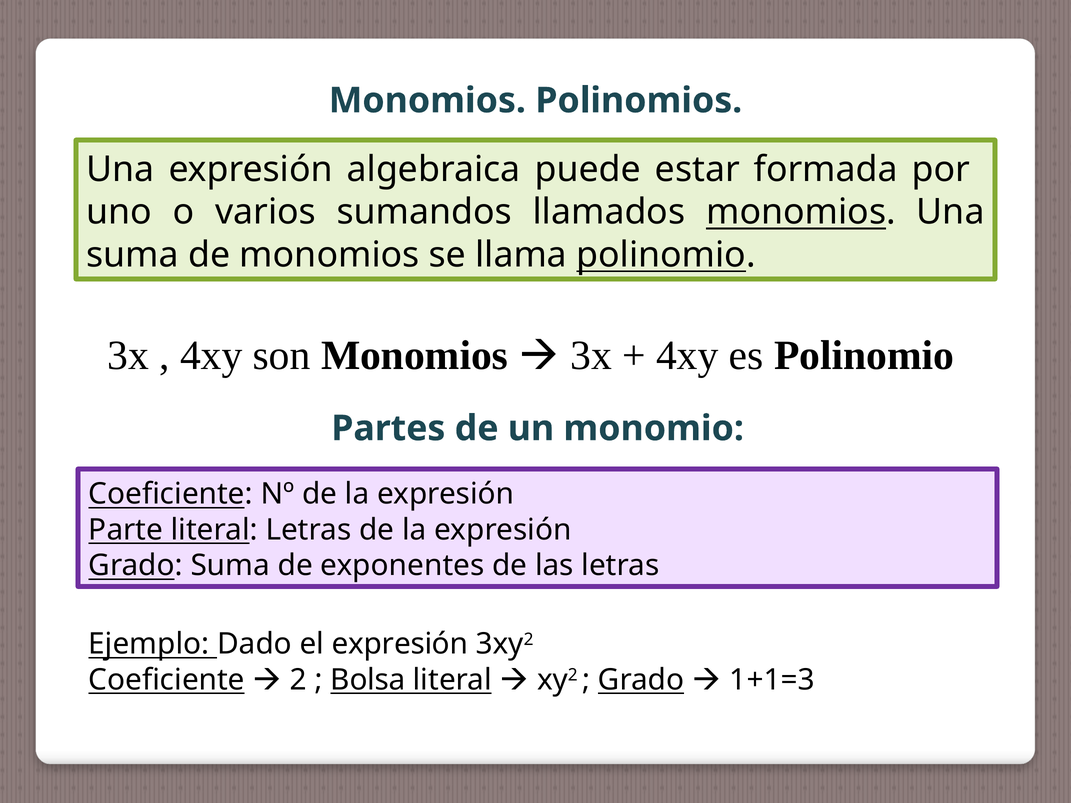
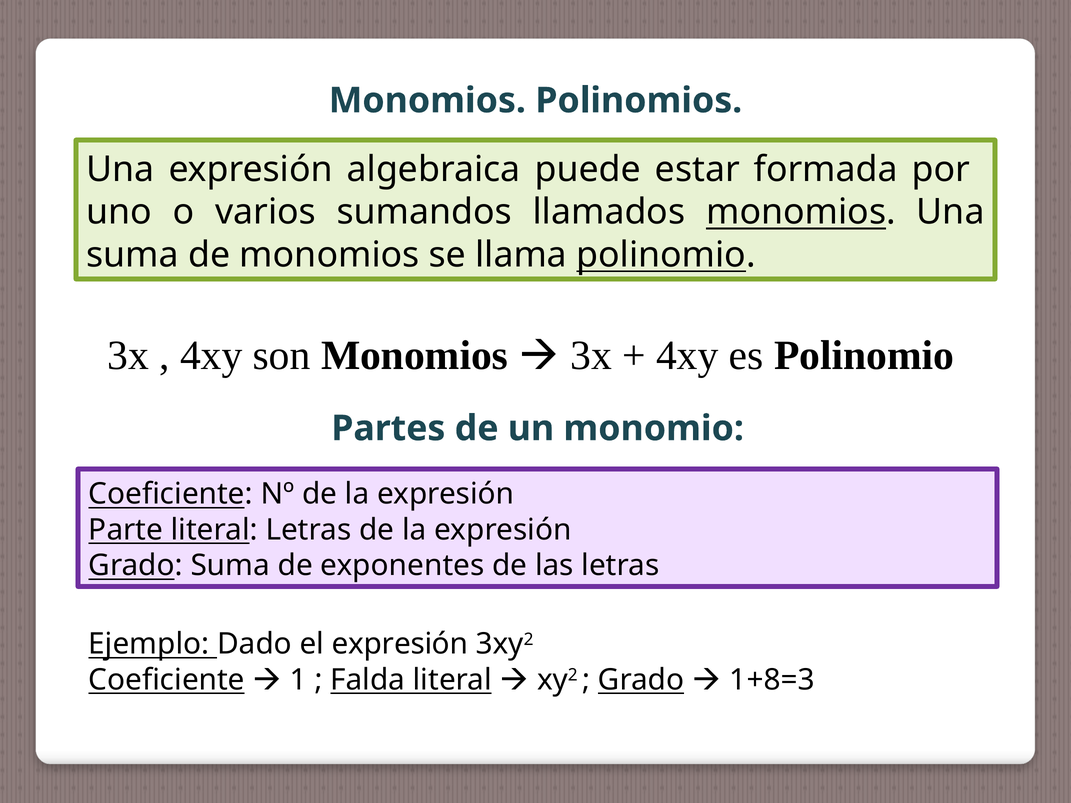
2: 2 -> 1 (298, 680)
Bolsa: Bolsa -> Falda (368, 680)
1+1=3: 1+1=3 -> 1+8=3 (772, 680)
